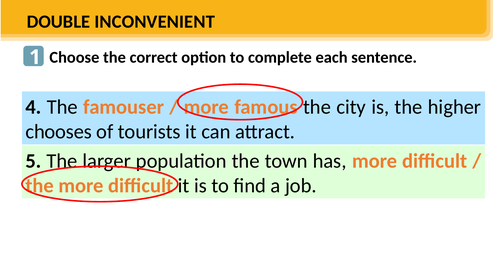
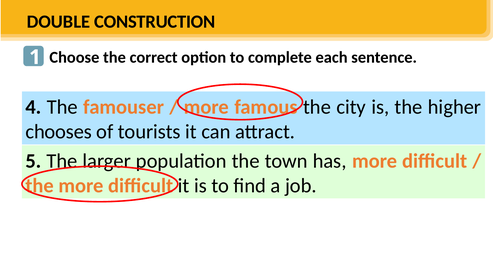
INCONVENIENT: INCONVENIENT -> CONSTRUCTION (155, 22)
